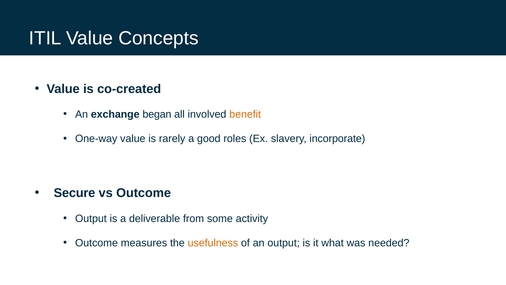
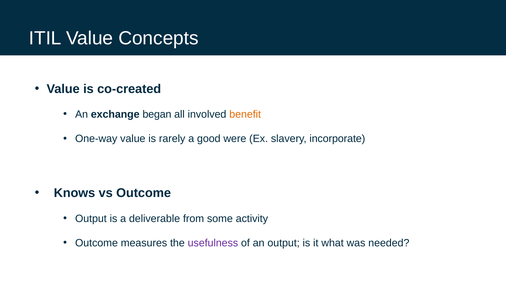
roles: roles -> were (235, 139)
Secure: Secure -> Knows (74, 193)
usefulness colour: orange -> purple (213, 243)
